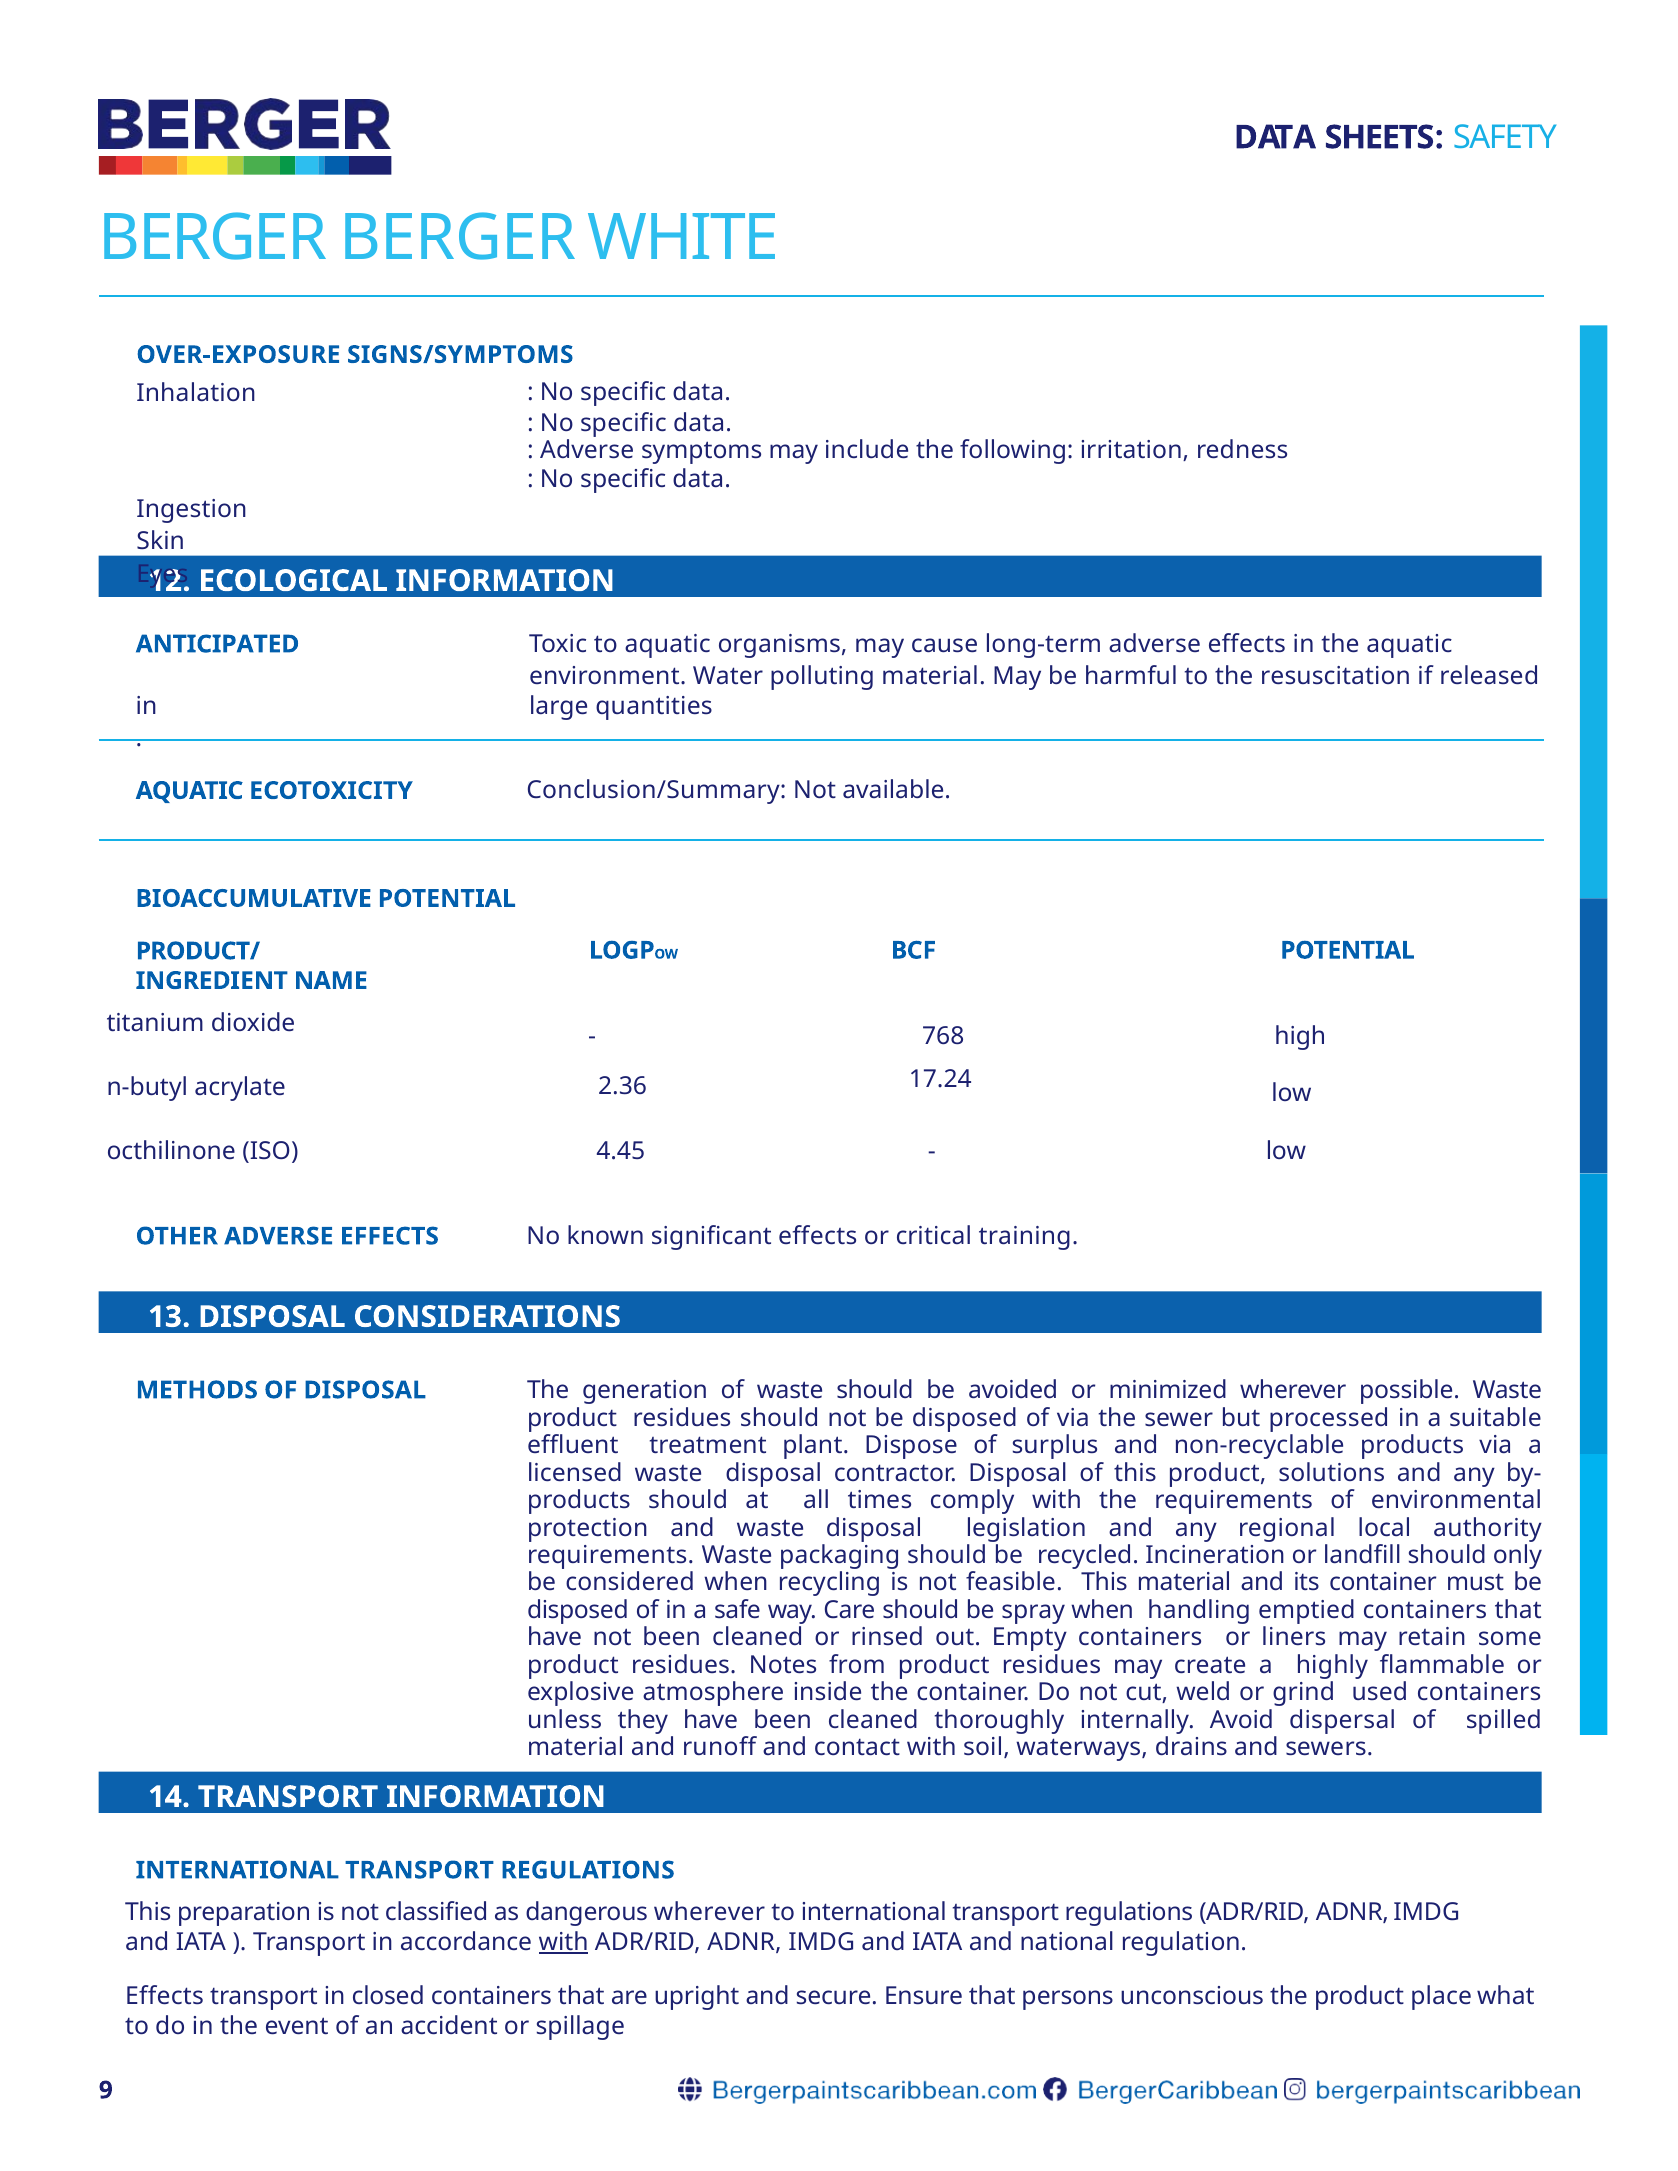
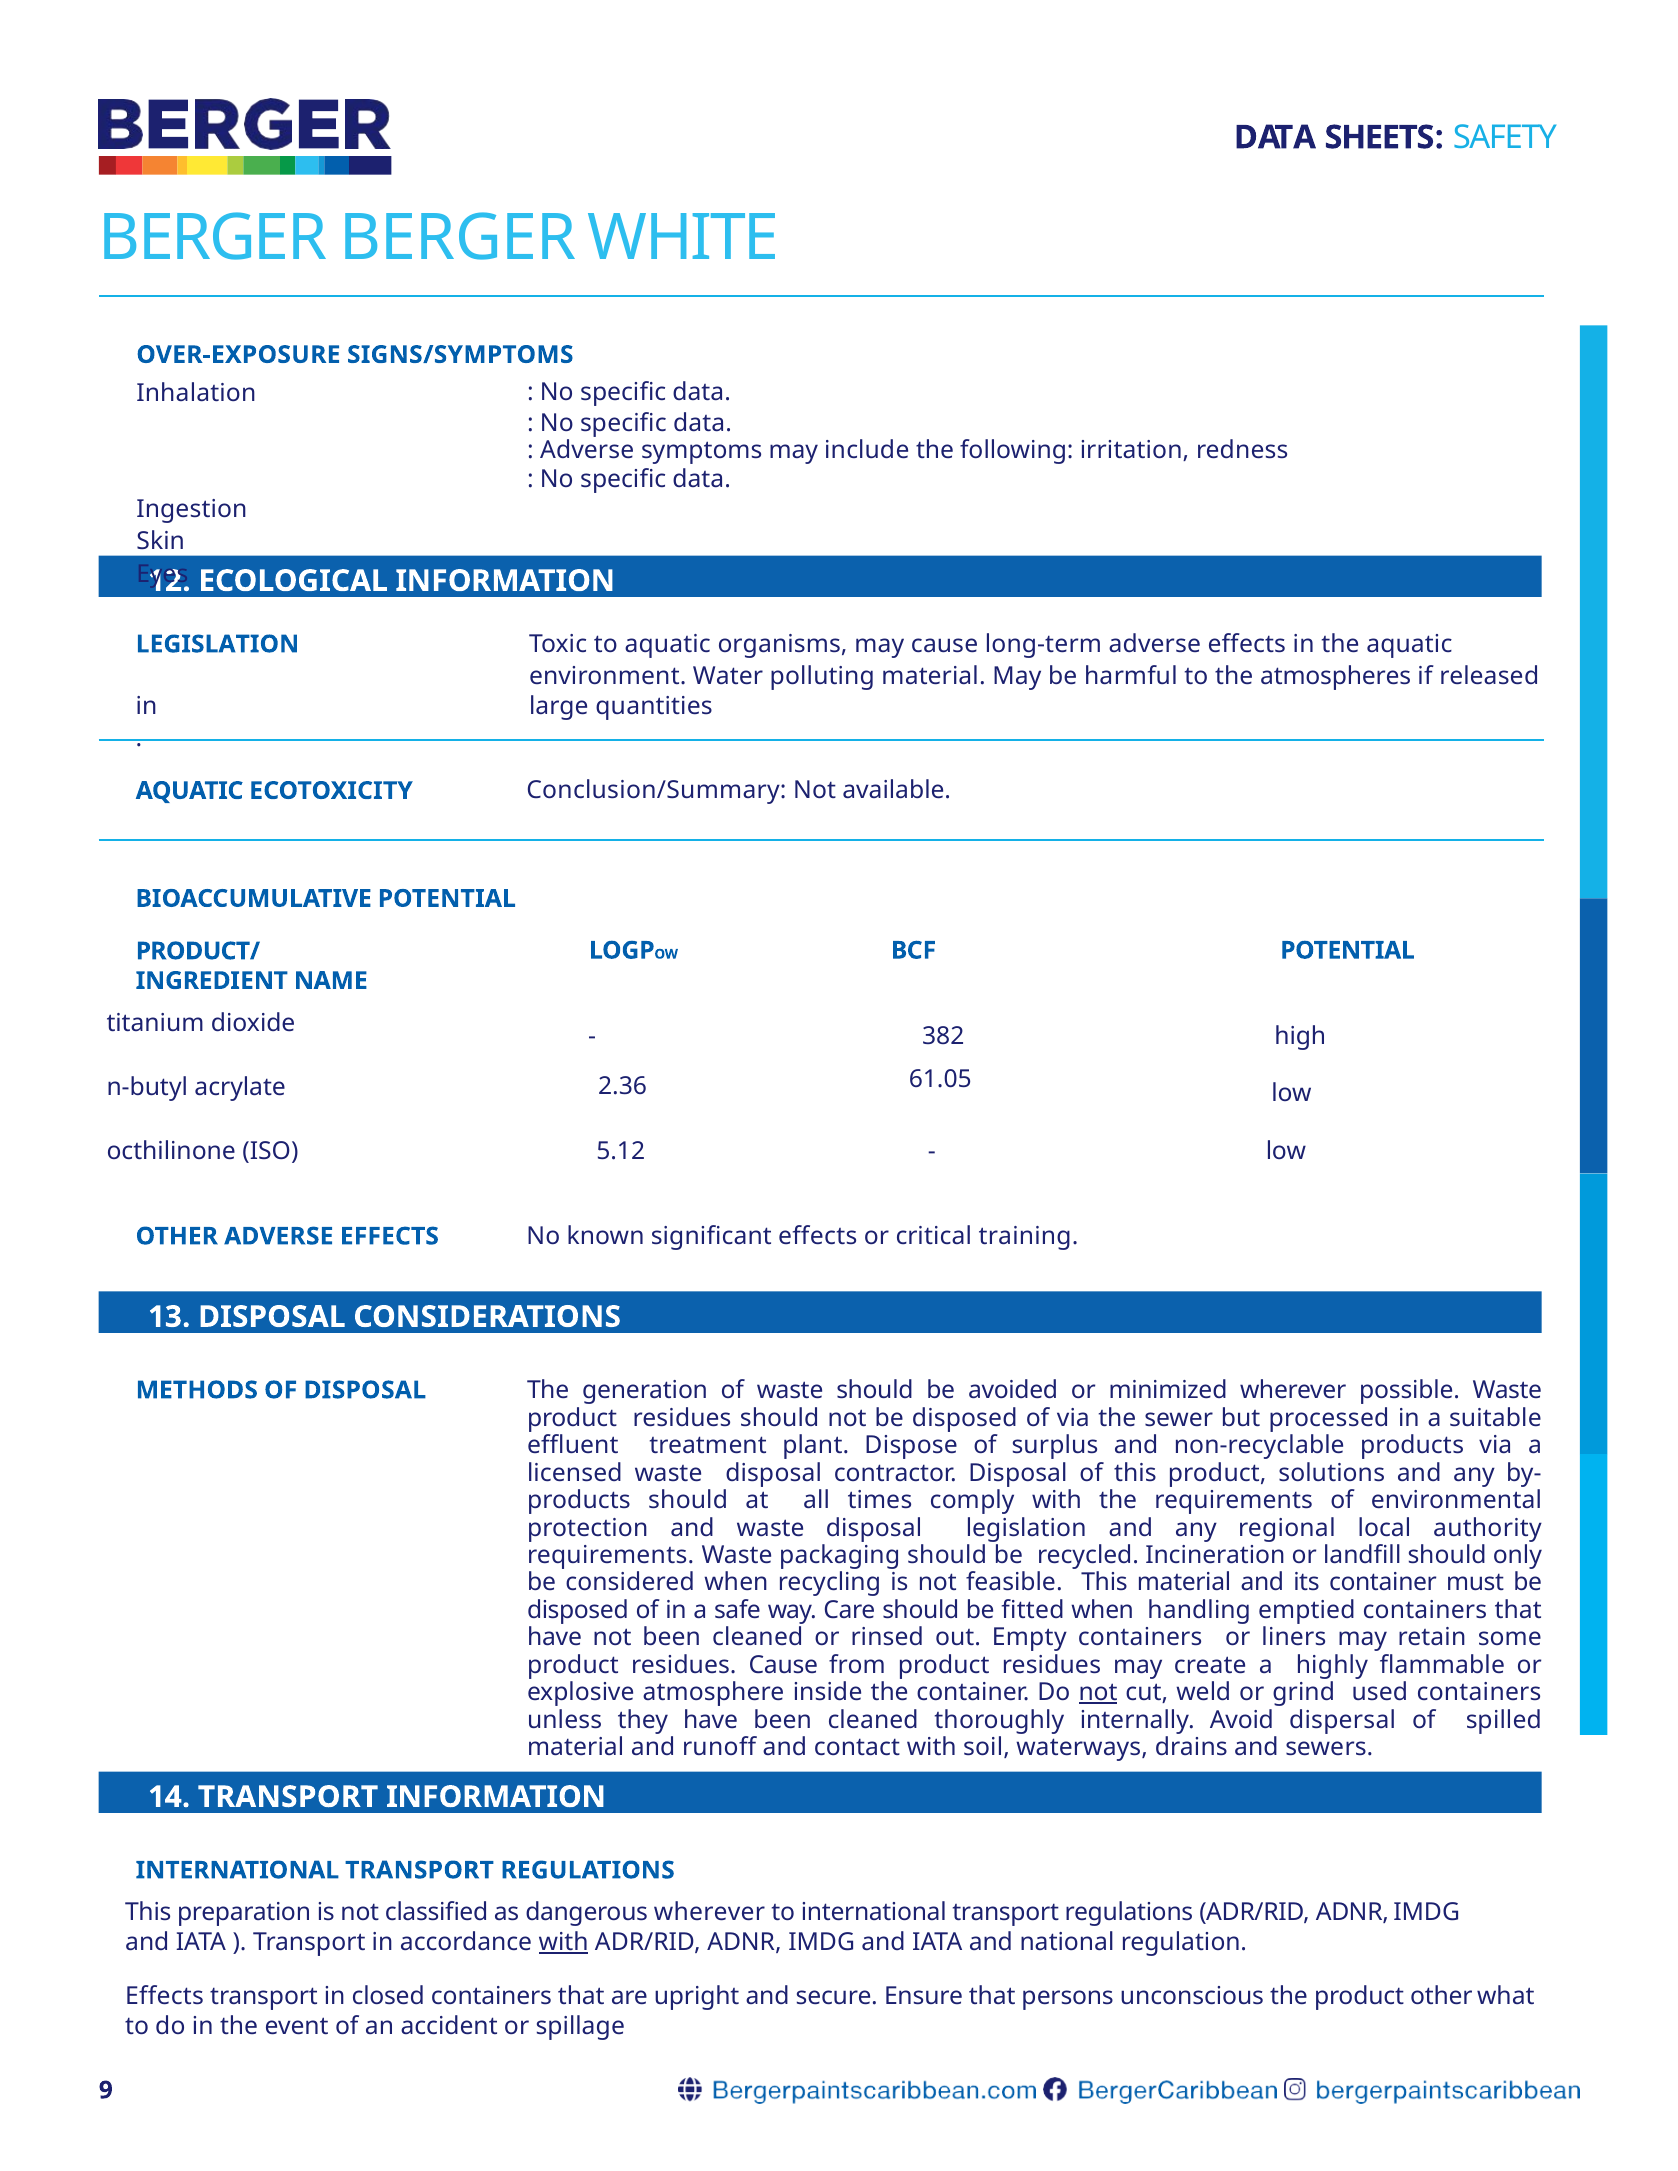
ANTICIPATED: ANTICIPATED -> LEGISLATION (217, 644)
resuscitation: resuscitation -> atmospheres (1336, 677)
768: 768 -> 382 (943, 1036)
17.24: 17.24 -> 61.05 (940, 1080)
4.45: 4.45 -> 5.12 (621, 1152)
spray: spray -> fitted (1033, 1611)
residues Notes: Notes -> Cause (783, 1665)
not underline: none -> present (1098, 1693)
product place: place -> other (1441, 1997)
